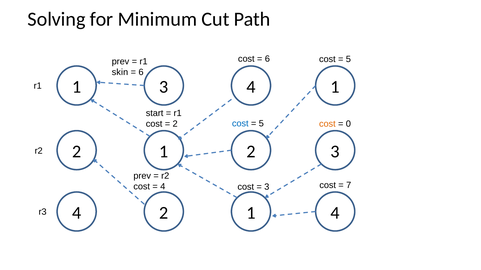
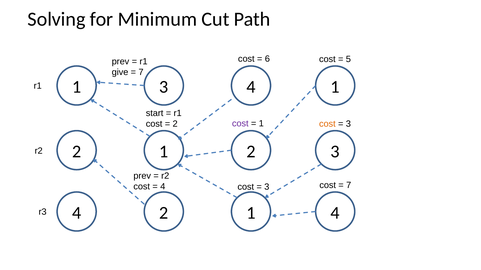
skin: skin -> give (120, 72)
6: 6 -> 7 (141, 72)
cost colour: blue -> purple (240, 124)
5: 5 -> 1 (261, 124)
0: 0 -> 3 (348, 124)
